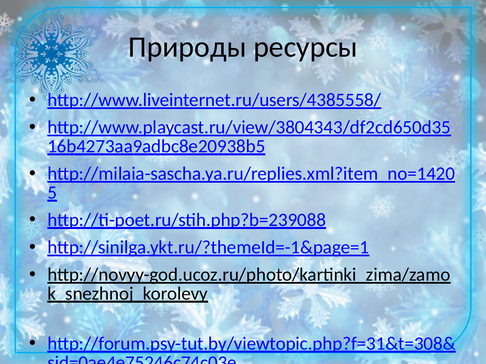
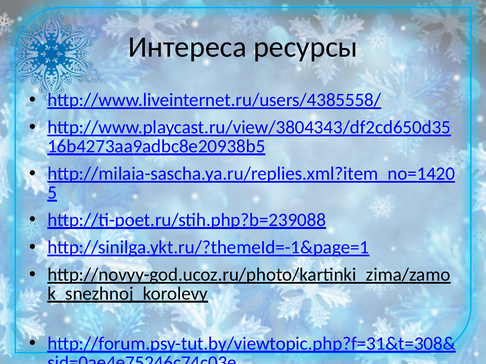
Природы: Природы -> Интереса (187, 47)
